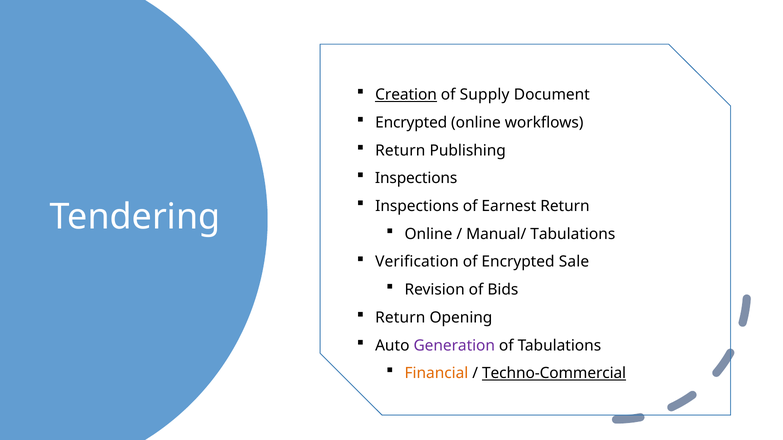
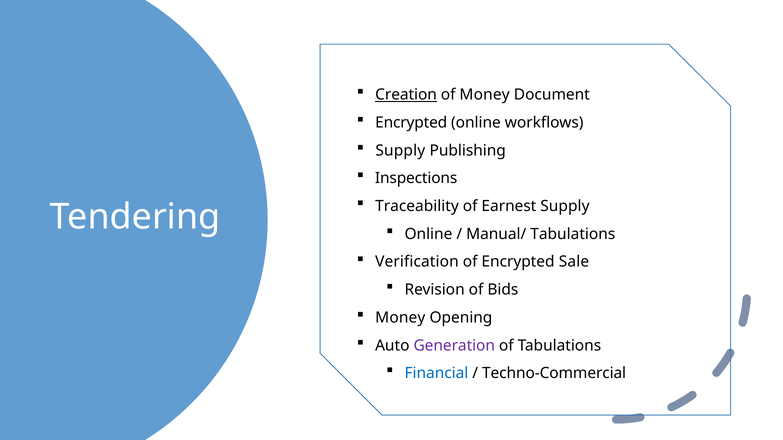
of Supply: Supply -> Money (485, 95)
Return: Return -> Supply (400, 151)
Inspections: Inspections -> Traceability (417, 206)
Earnest Return: Return -> Supply (565, 206)
Return: Return -> Money (400, 318)
Financial colour: orange -> blue (436, 374)
Techno-Commercial underline: present -> none (554, 374)
